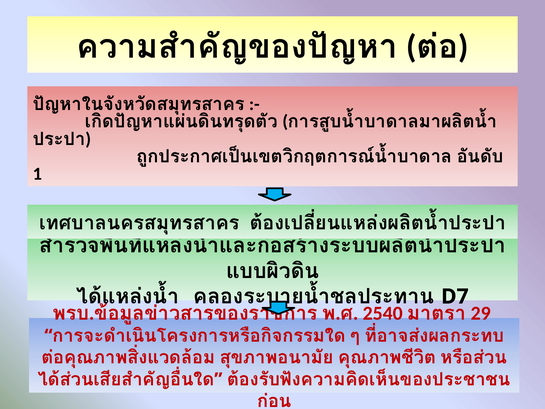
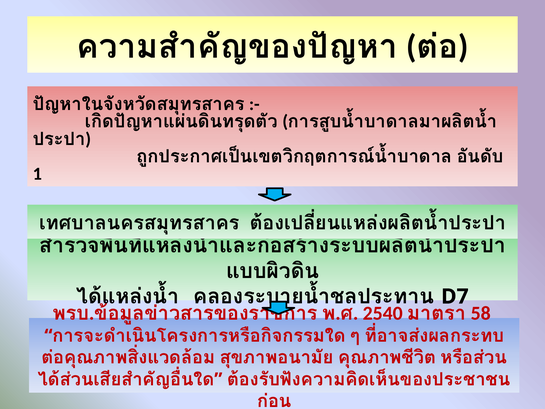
29: 29 -> 58 (481, 313)
